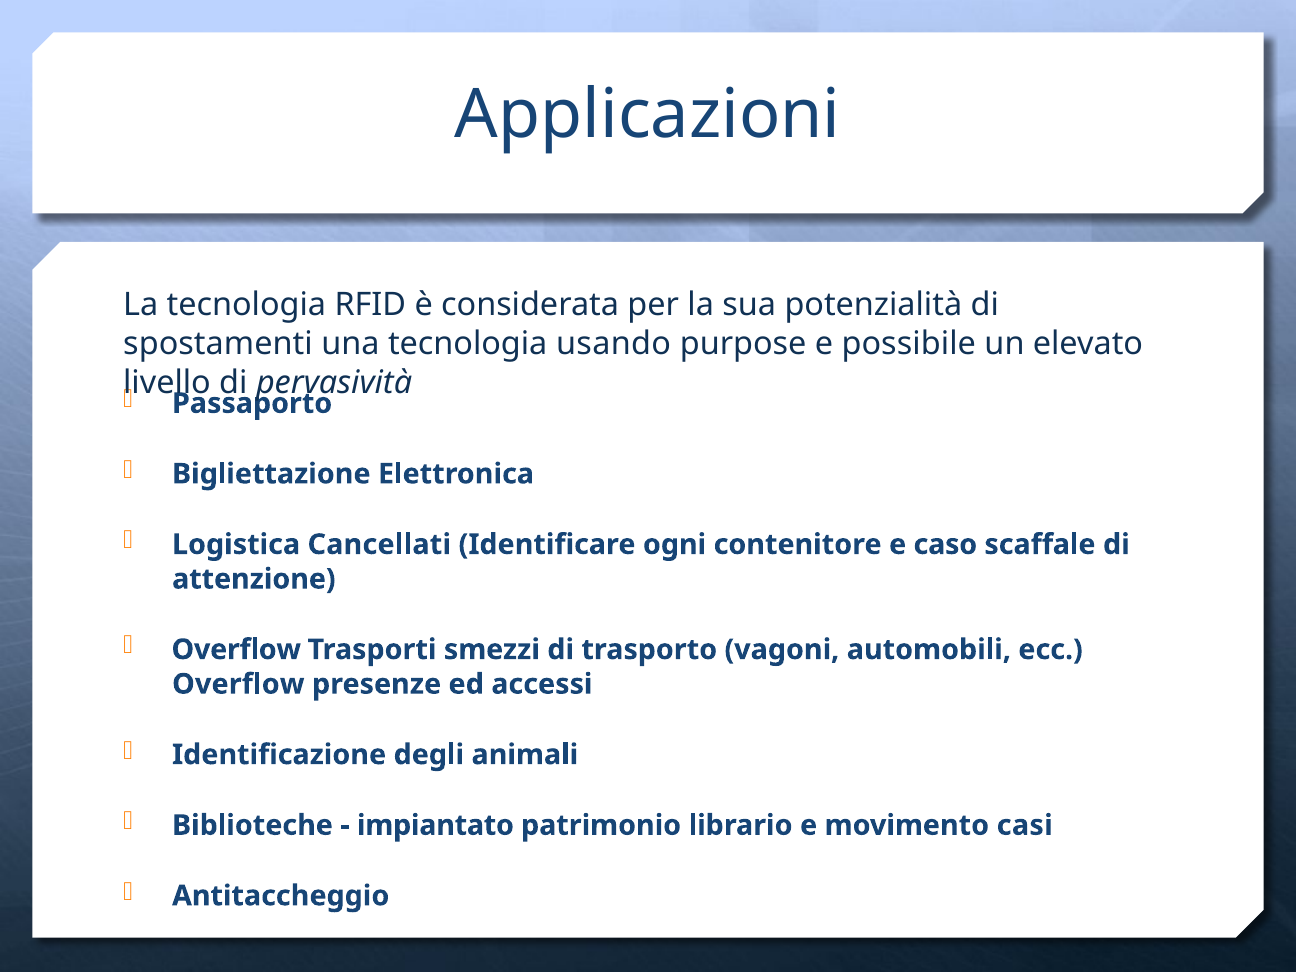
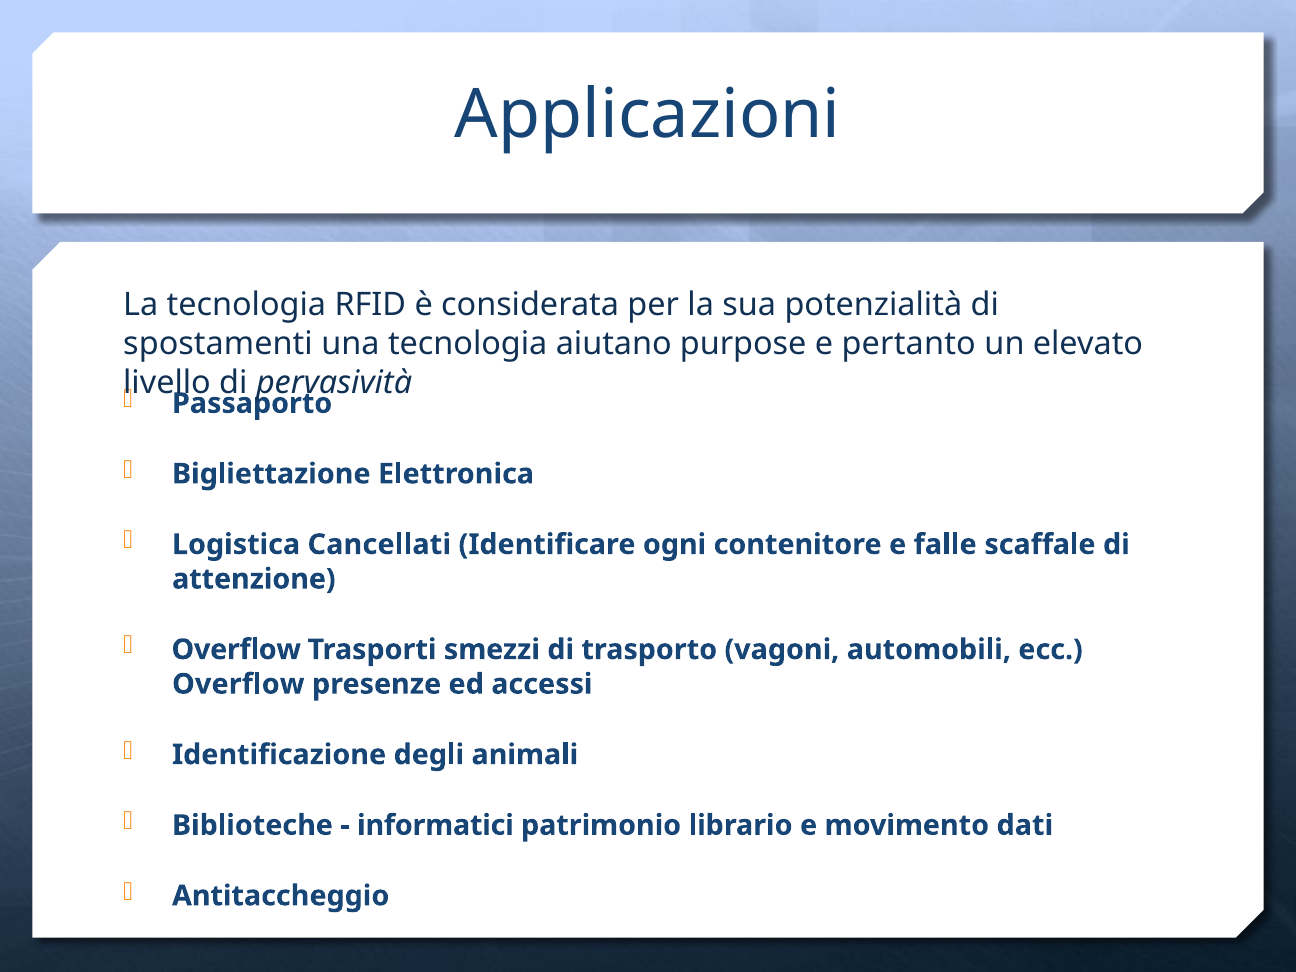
usando: usando -> aiutano (614, 344)
possibile: possibile -> pertanto (909, 344)
caso: caso -> falle (945, 545)
impiantato: impiantato -> informatici (435, 825)
casi: casi -> dati (1025, 825)
